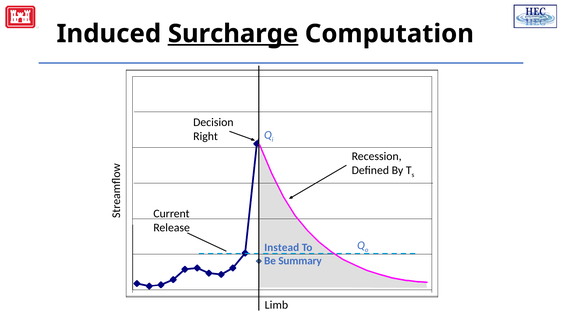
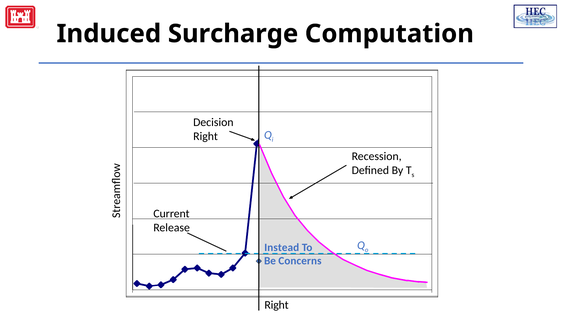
Surcharge underline: present -> none (233, 34)
Summary: Summary -> Concerns (300, 261)
Limb: Limb -> Right (277, 305)
